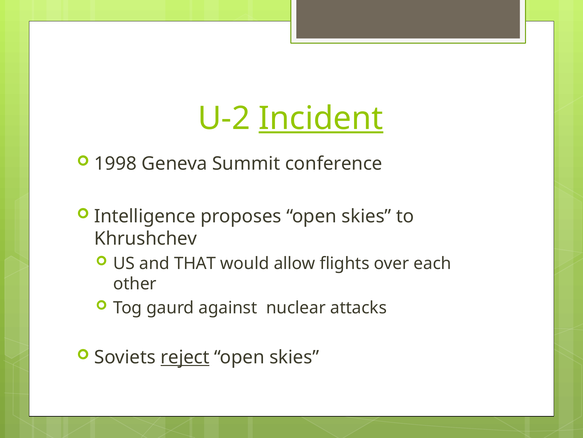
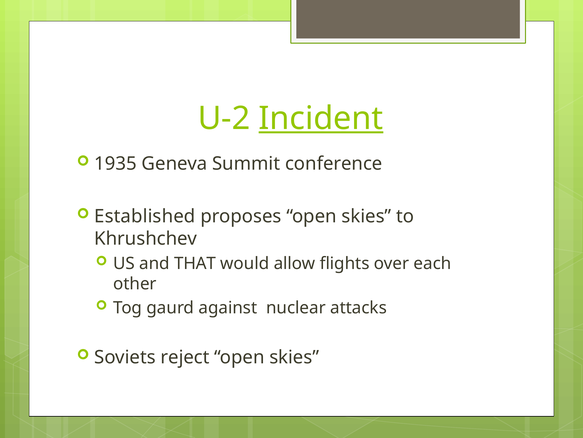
1998: 1998 -> 1935 (116, 164)
Intelligence: Intelligence -> Established (145, 216)
reject underline: present -> none (185, 357)
